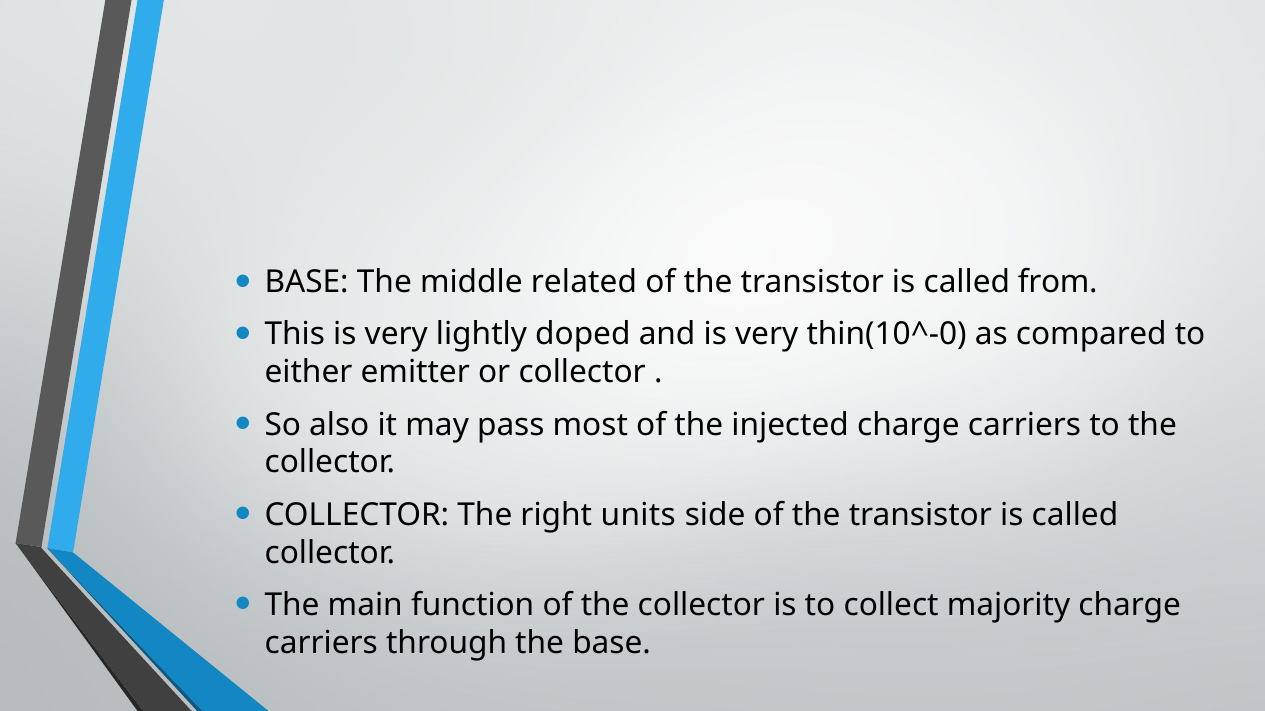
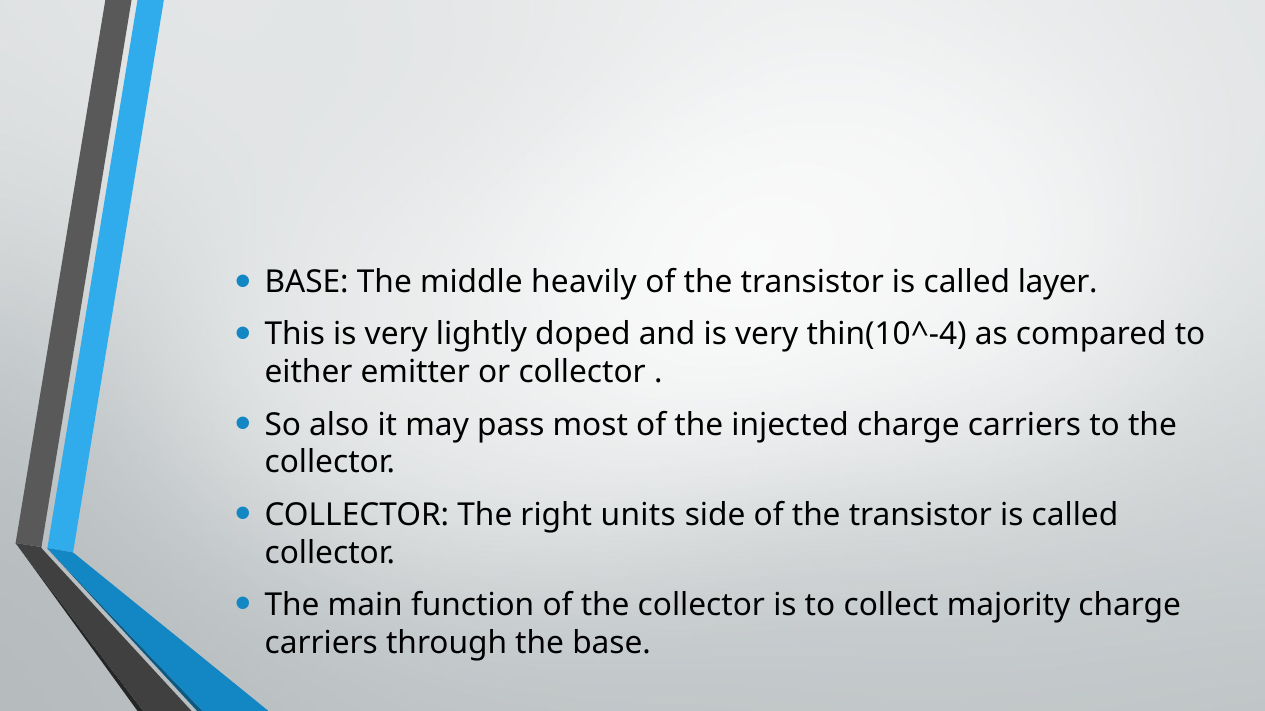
related: related -> heavily (584, 283)
from: from -> layer (1058, 283)
thin(10^-0: thin(10^-0 -> thin(10^-4 (887, 335)
